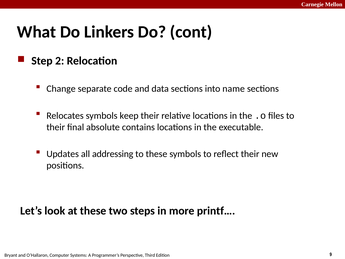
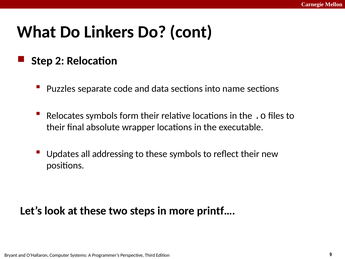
Change: Change -> Puzzles (61, 89)
keep: keep -> form (129, 116)
contains: contains -> wrapper (138, 127)
